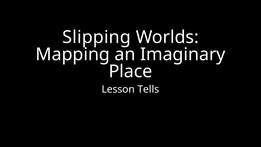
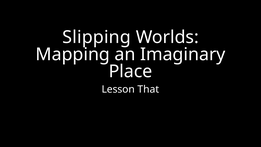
Tells: Tells -> That (148, 89)
